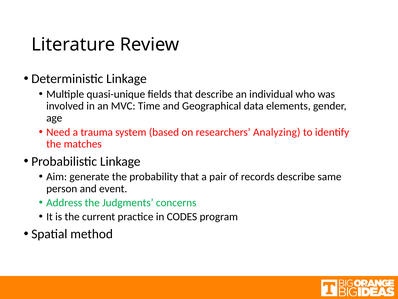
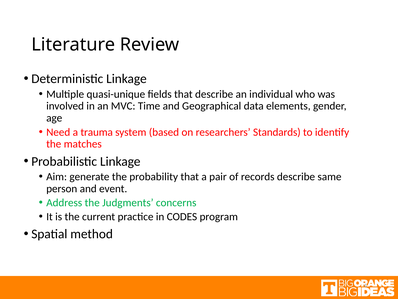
Analyzing: Analyzing -> Standards (277, 132)
